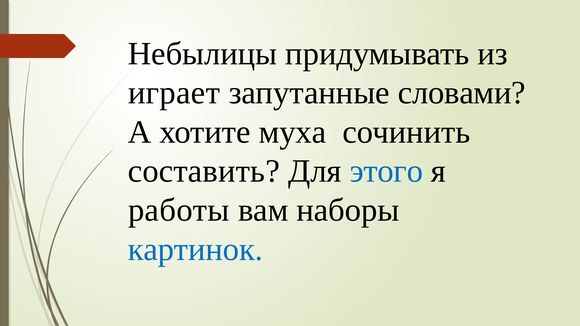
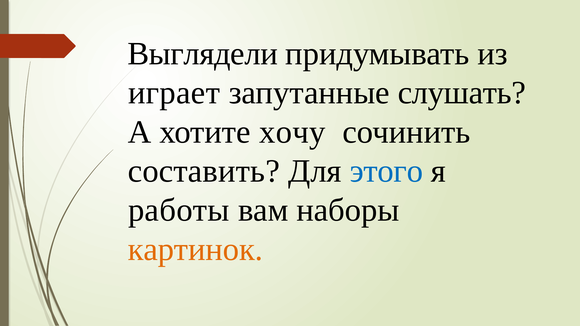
Небылицы: Небылицы -> Выглядели (203, 54)
словами: словами -> слушать (462, 93)
муха: муха -> хочу (292, 132)
картинок colour: blue -> orange (195, 249)
